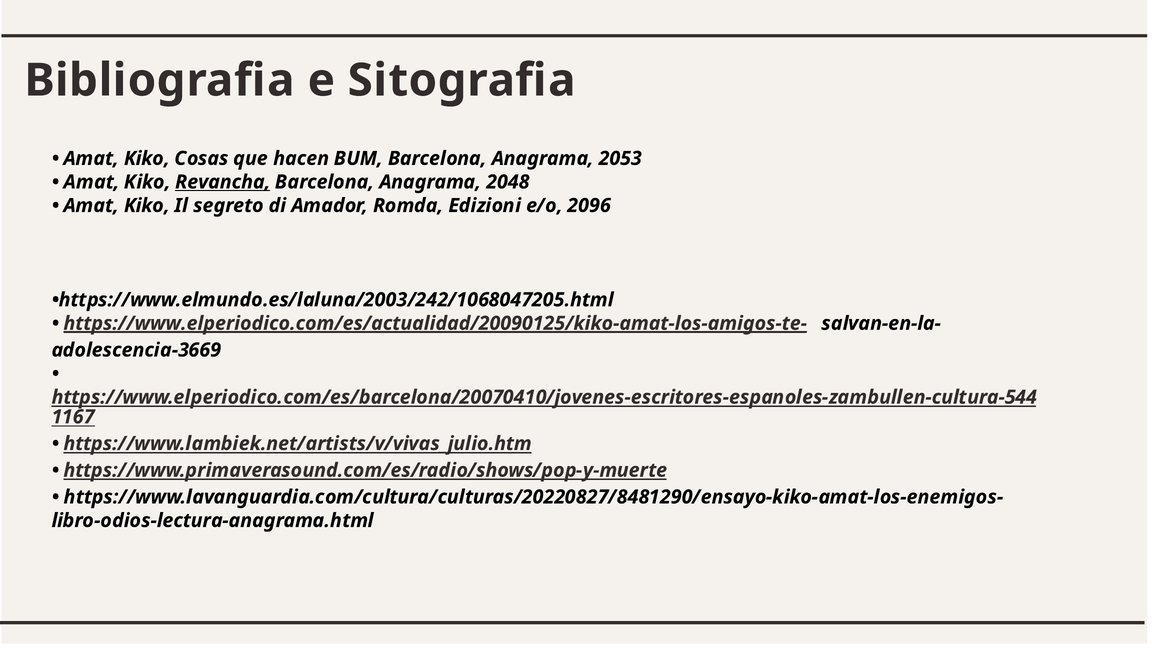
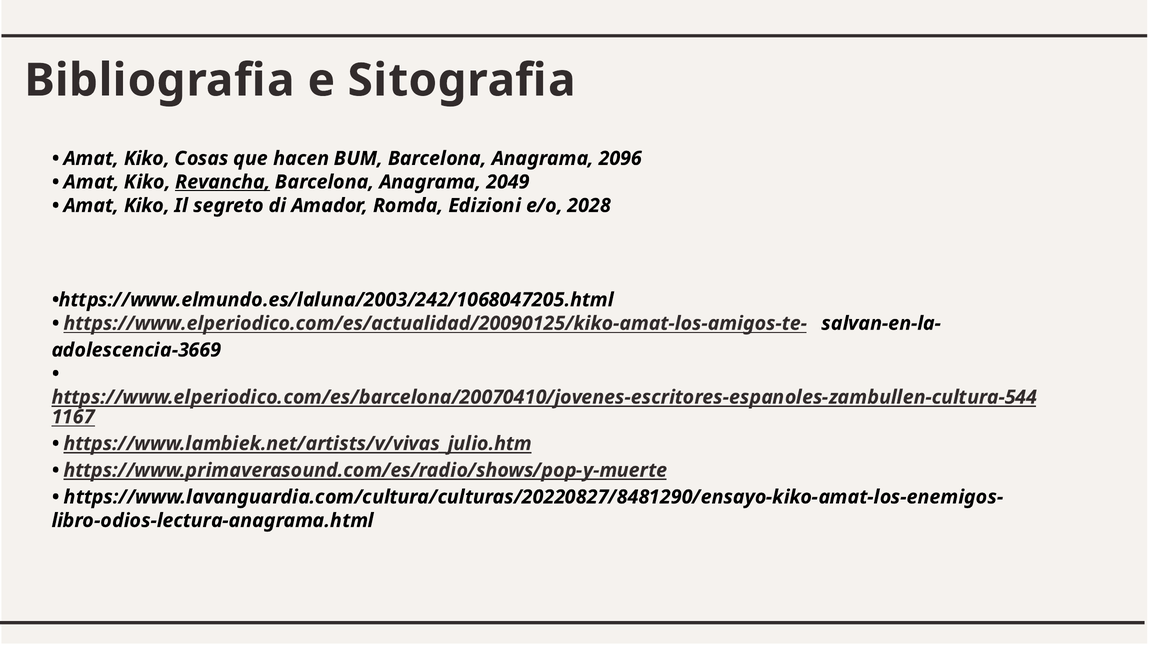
2053: 2053 -> 2096 (620, 158)
2048: 2048 -> 2049 (508, 182)
2096: 2096 -> 2028 (589, 206)
https://www.elperiodico.com/es/actualidad/20090125/kiko-amat-los-amigos-te- underline: present -> none (435, 323)
